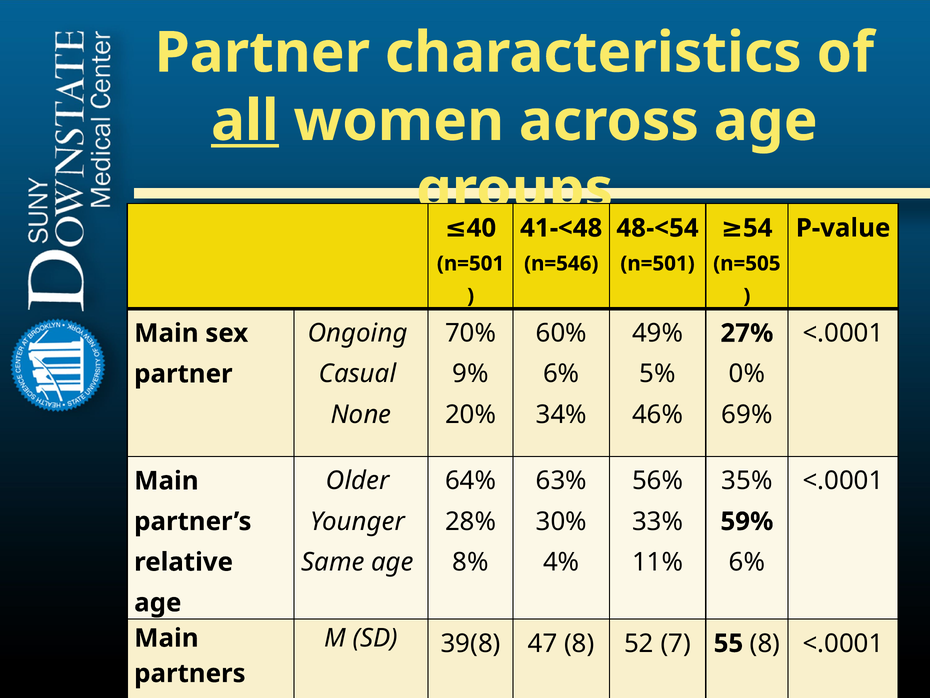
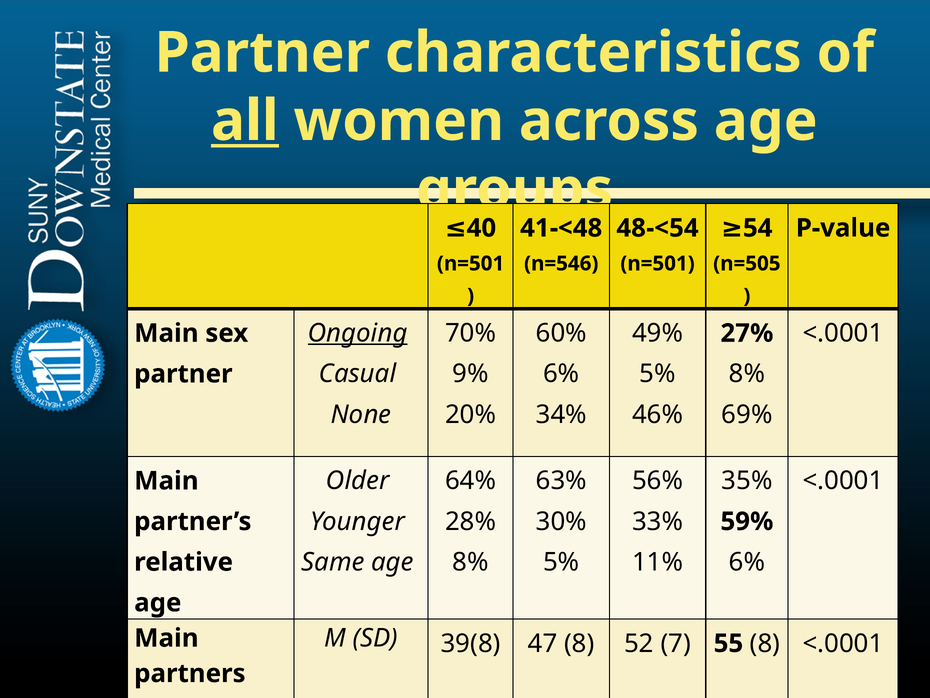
Ongoing underline: none -> present (358, 333)
0%: 0% -> 8% (747, 374)
4%: 4% -> 5% (561, 562)
